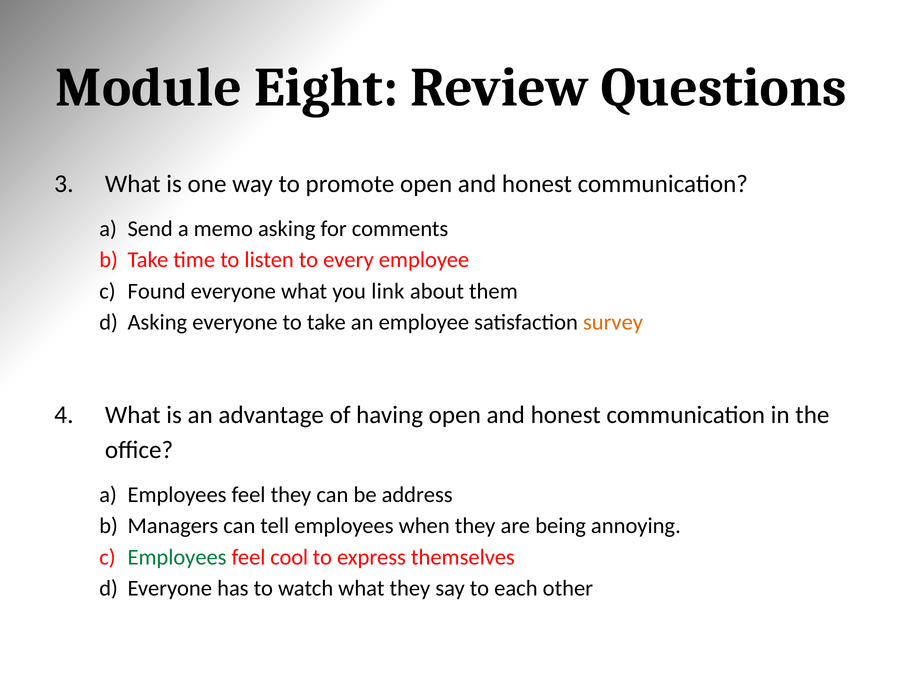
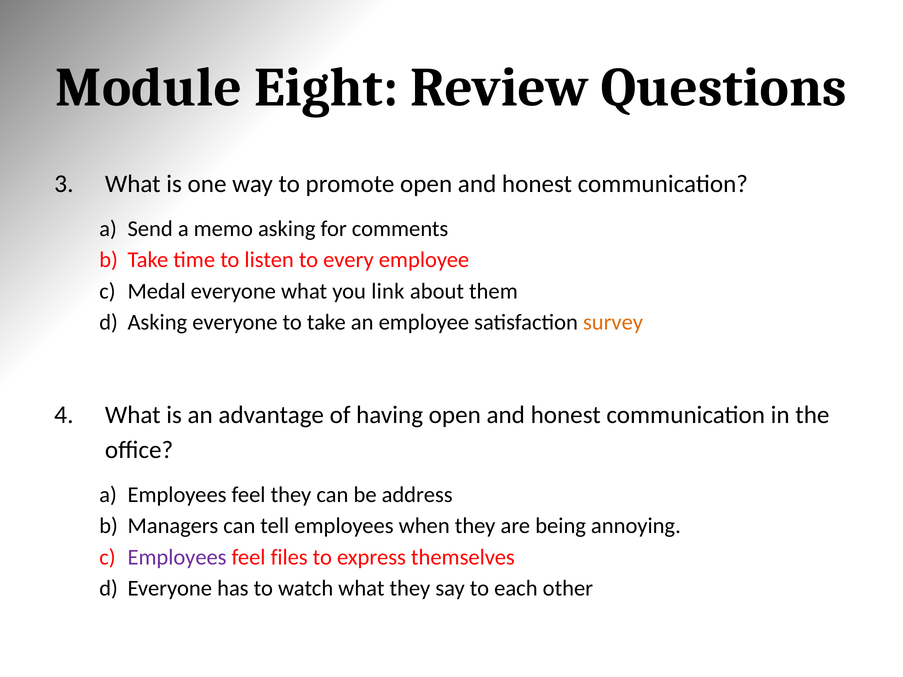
Found: Found -> Medal (157, 291)
Employees colour: green -> purple (177, 557)
cool: cool -> files (289, 557)
